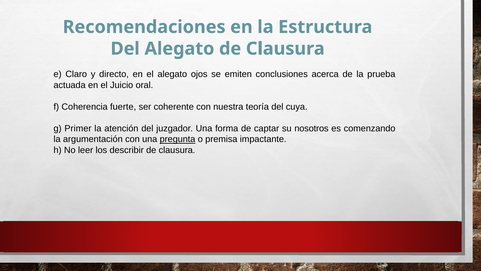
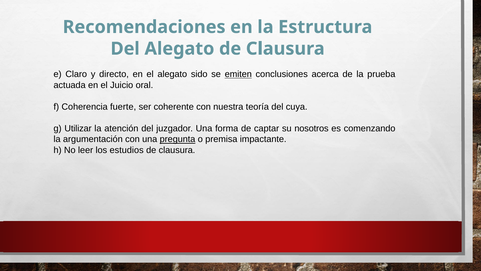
ojos: ojos -> sido (199, 74)
emiten underline: none -> present (238, 74)
Primer: Primer -> Utilizar (78, 128)
describir: describir -> estudios (127, 150)
